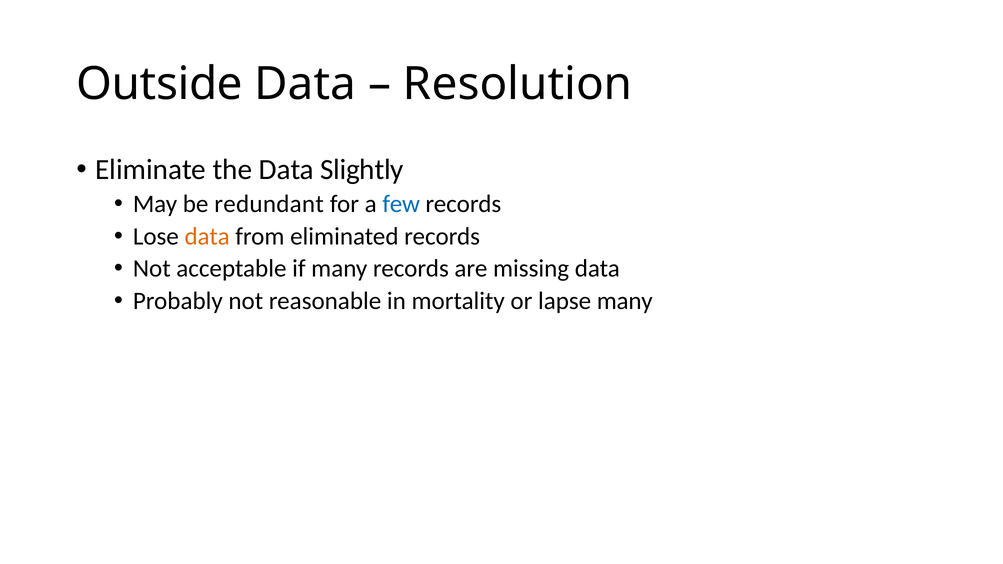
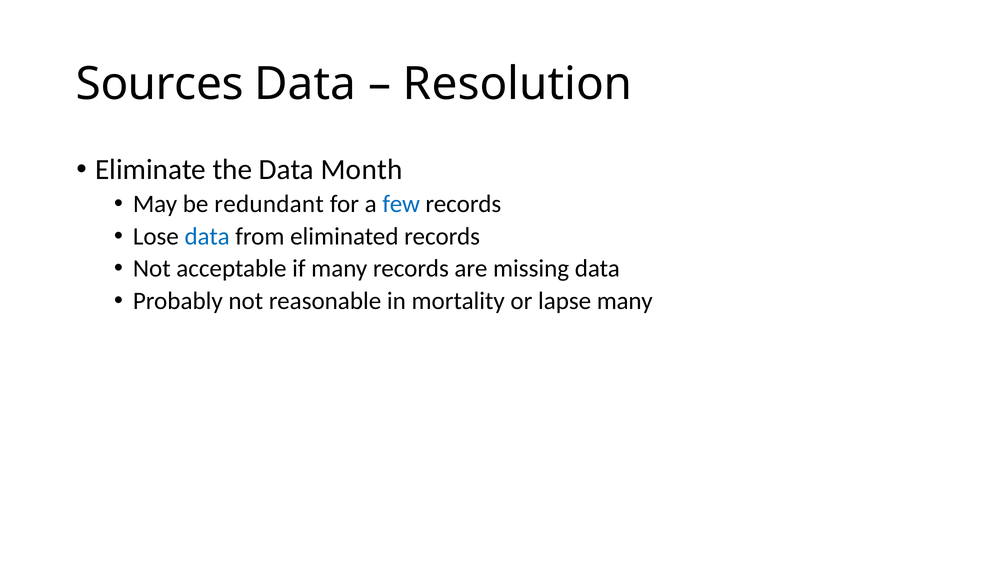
Outside: Outside -> Sources (160, 84)
Slightly: Slightly -> Month (362, 170)
data colour: orange -> blue (207, 236)
